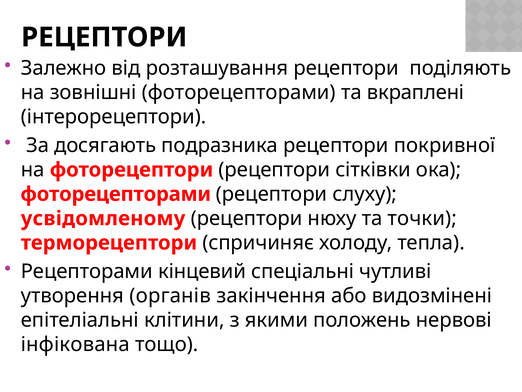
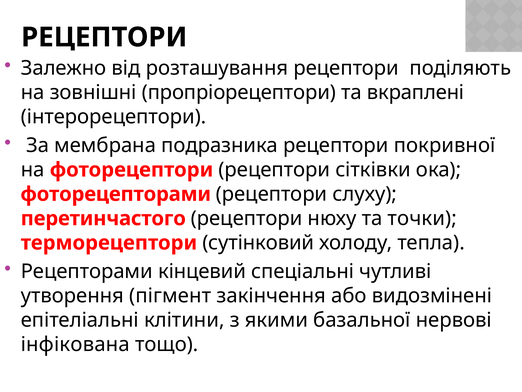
зовнішні фоторецепторами: фоторецепторами -> пропріорецептори (239, 92)
досягають: досягають -> мембрана (105, 145)
усвідомленому: усвідомленому -> перетинчастого (103, 218)
спричиняє: спричиняє -> сутінковий (258, 243)
органів: органів -> пігмент (170, 296)
положень: положень -> базальної (362, 320)
